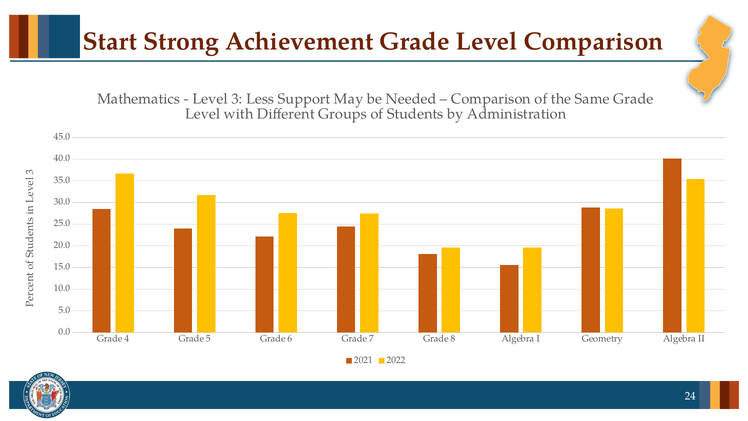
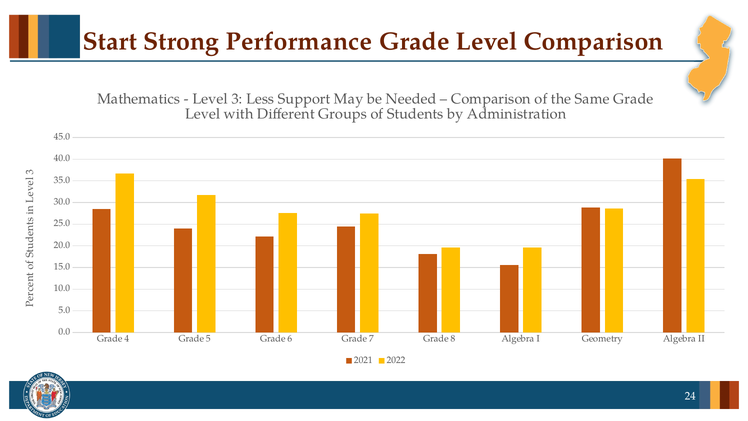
Achievement: Achievement -> Performance (299, 42)
